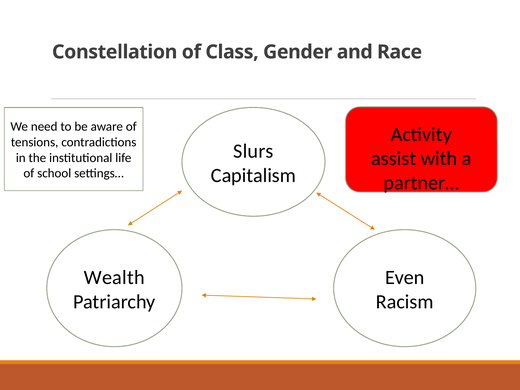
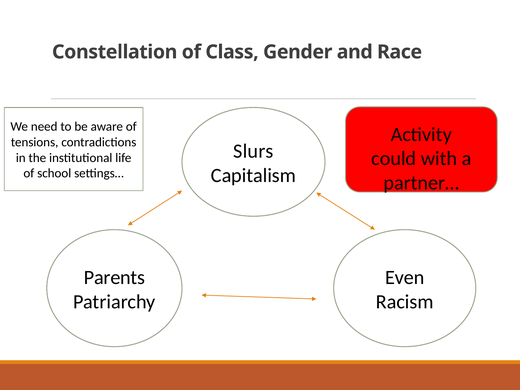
assist: assist -> could (394, 159)
Wealth: Wealth -> Parents (114, 277)
